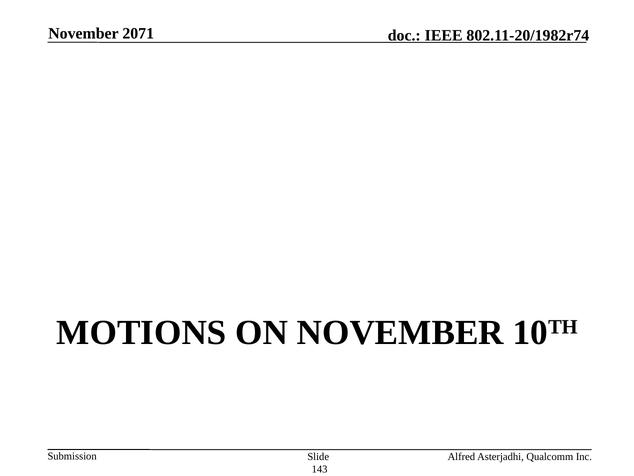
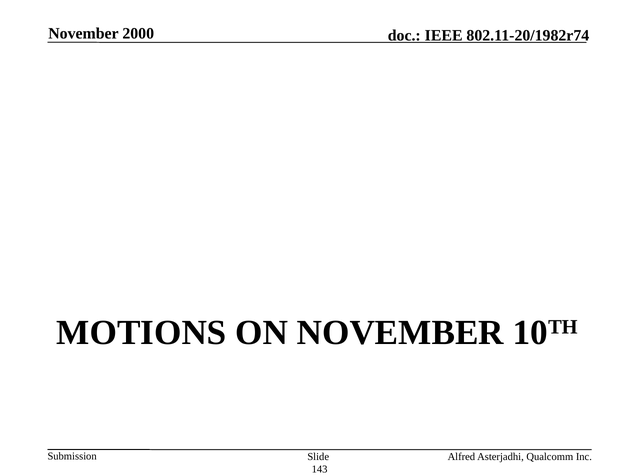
2071: 2071 -> 2000 (138, 34)
